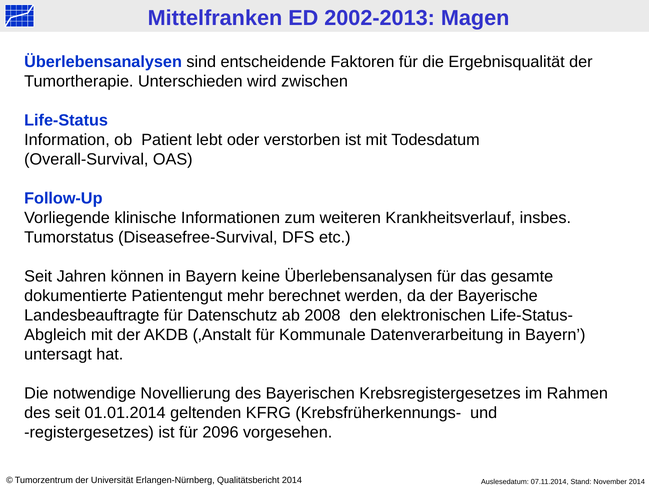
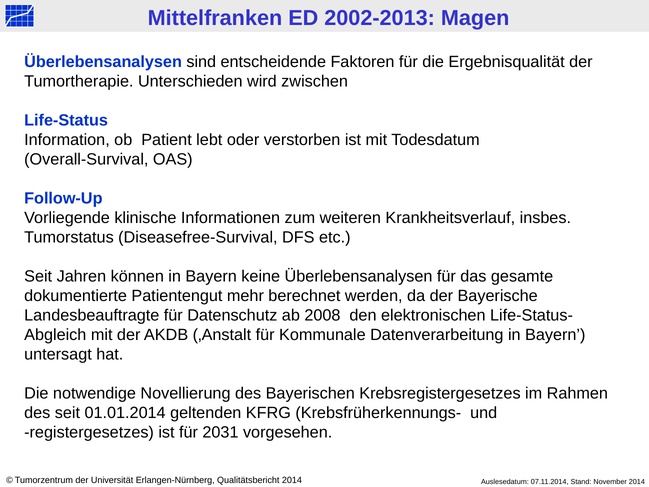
2096: 2096 -> 2031 (220, 432)
